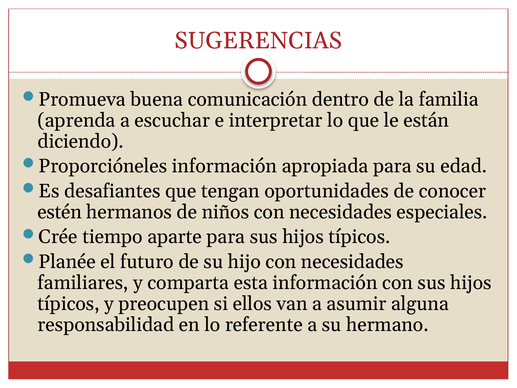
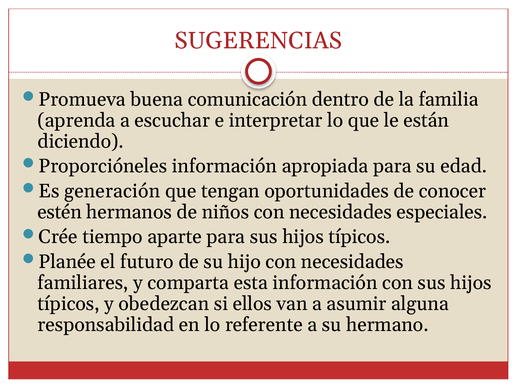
desafiantes: desafiantes -> generación (112, 191)
preocupen: preocupen -> obedezcan (164, 303)
